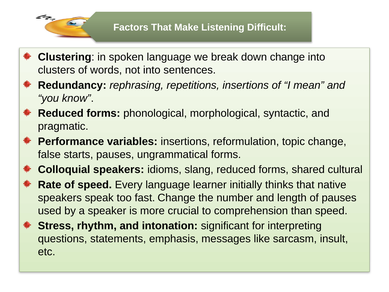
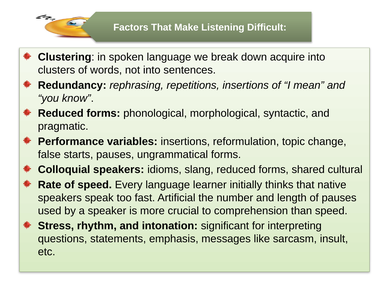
down change: change -> acquire (287, 57)
fast Change: Change -> Artificial (176, 198)
